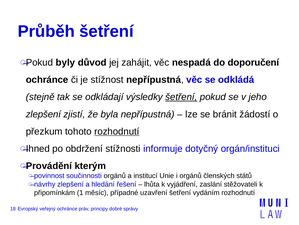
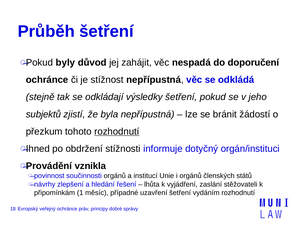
šetření underline: present -> none (181, 97)
zlepšení: zlepšení -> subjektů (43, 114)
kterým: kterým -> vznikla (90, 165)
